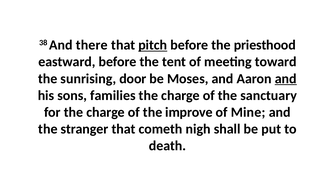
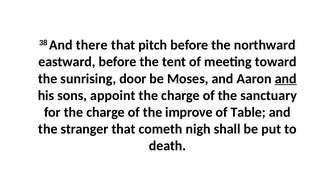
pitch underline: present -> none (153, 45)
priesthood: priesthood -> northward (265, 45)
families: families -> appoint (113, 95)
Mine: Mine -> Table (248, 112)
